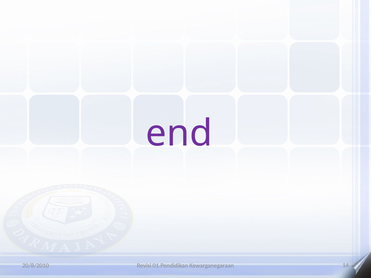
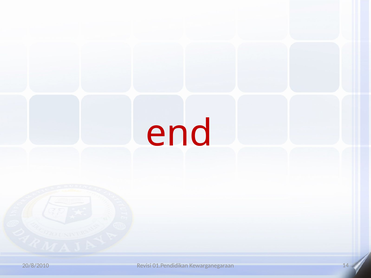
end colour: purple -> red (179, 133)
